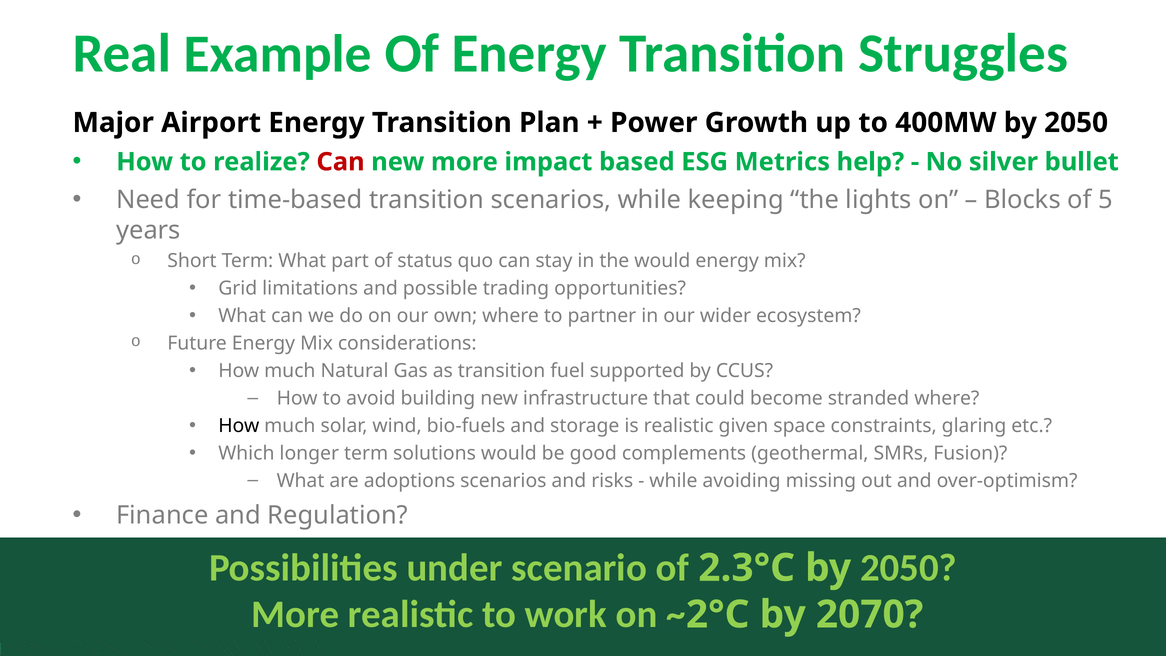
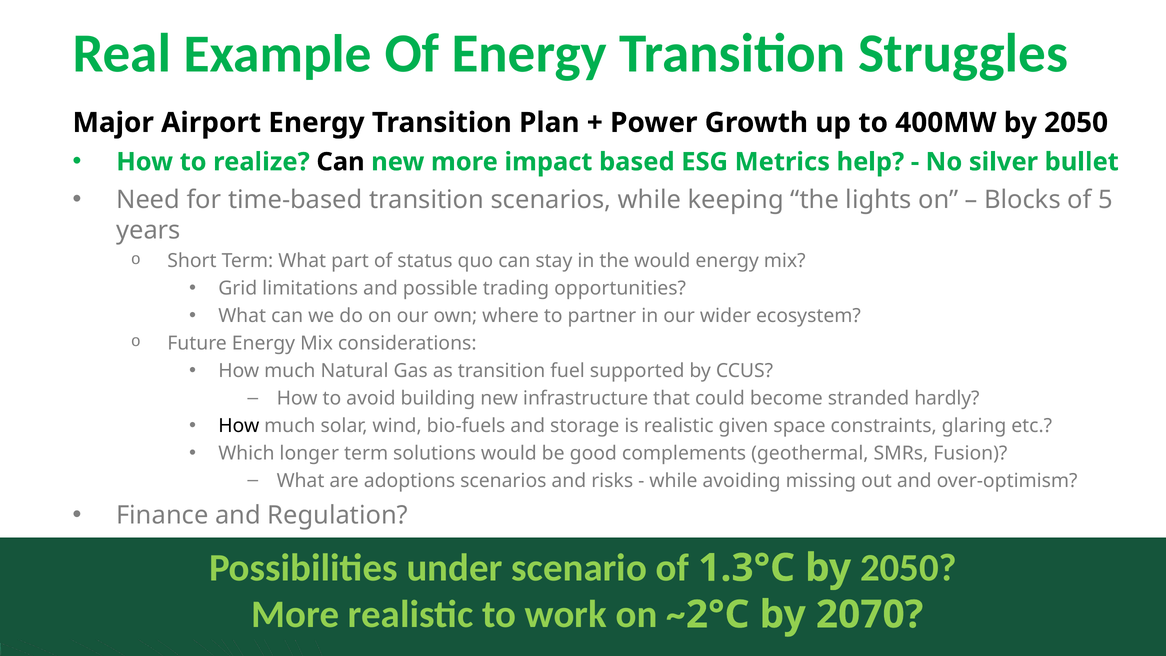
Can colour: red -> black (341, 162)
stranded where: where -> hardly (947, 398)
2.3°C: 2.3°C -> 1.3°C (747, 568)
